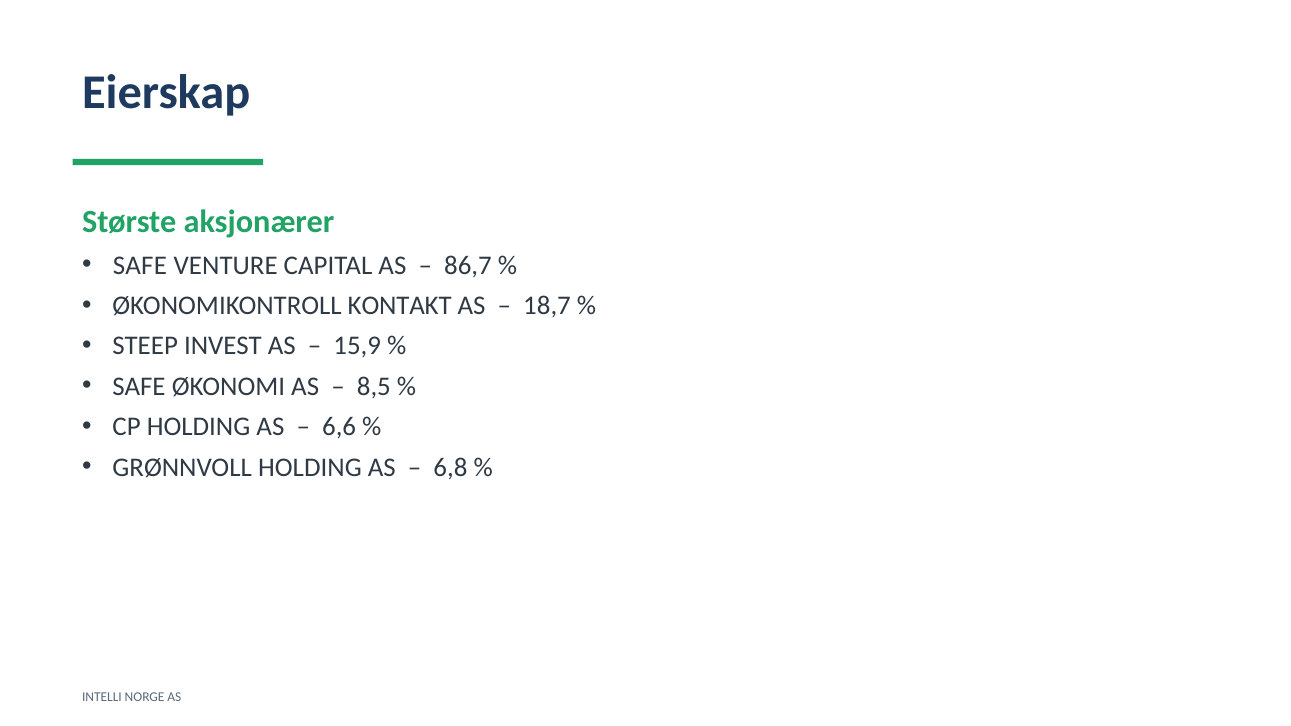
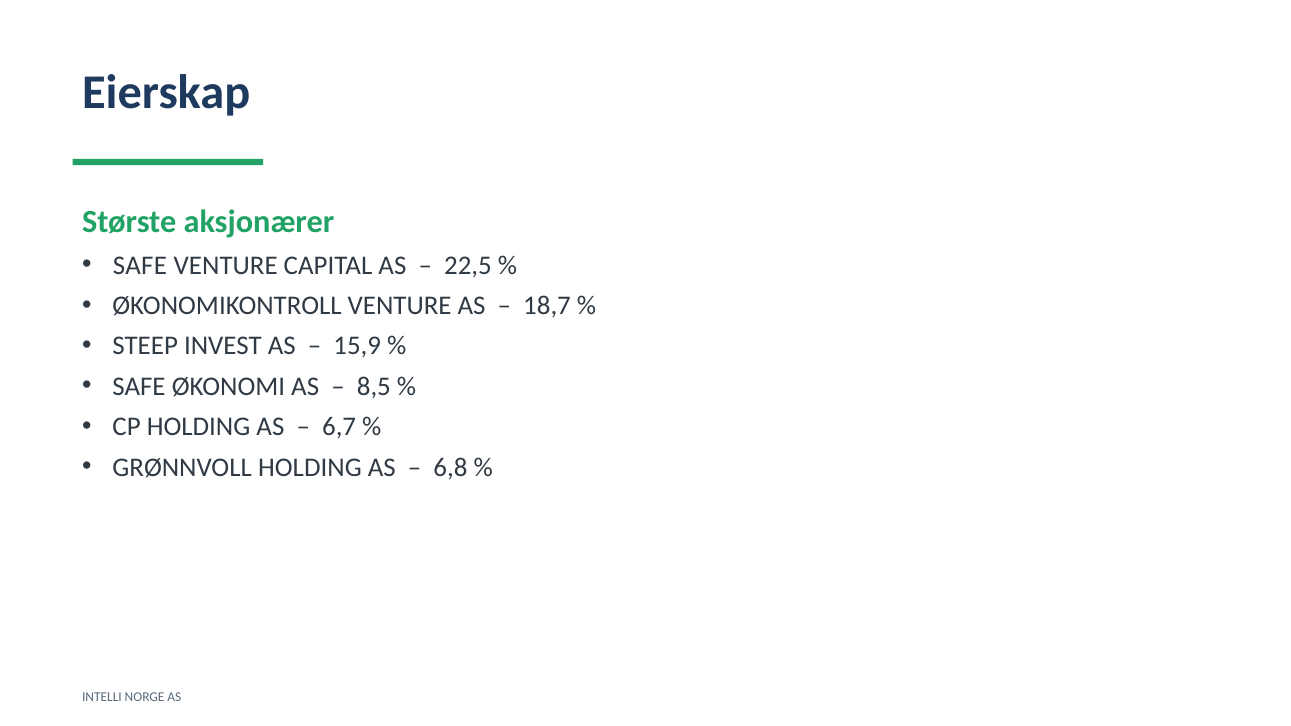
86,7: 86,7 -> 22,5 (468, 265)
ØKONOMIKONTROLL KONTAKT: KONTAKT -> VENTURE (400, 306)
6,6: 6,6 -> 6,7 (339, 427)
